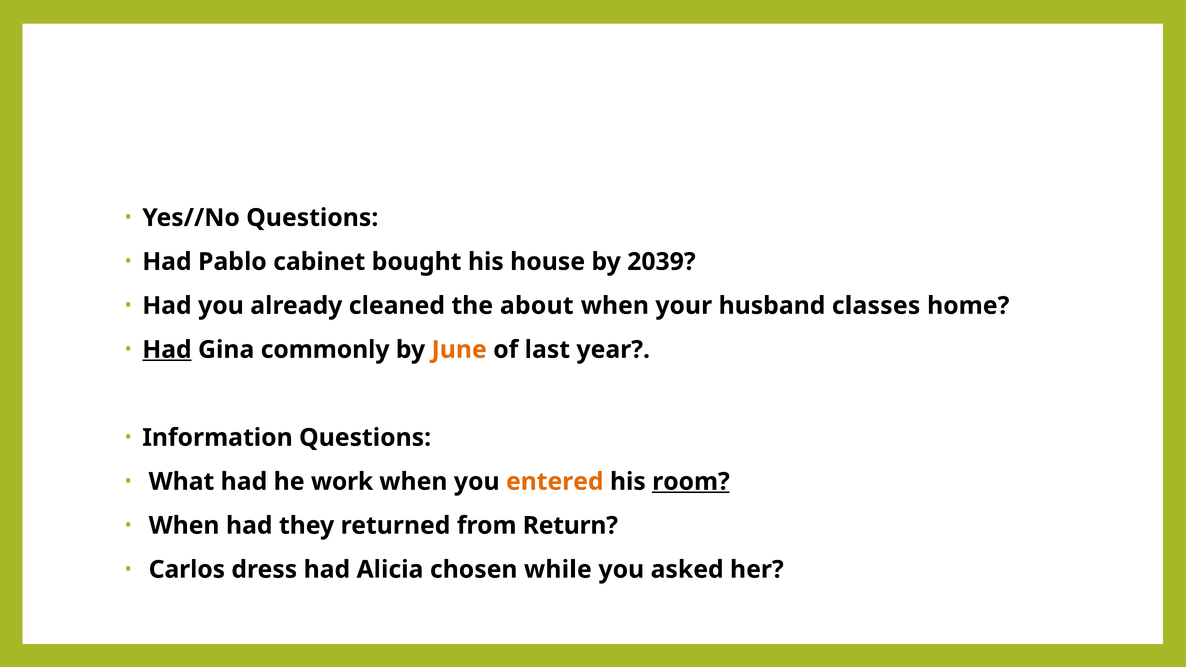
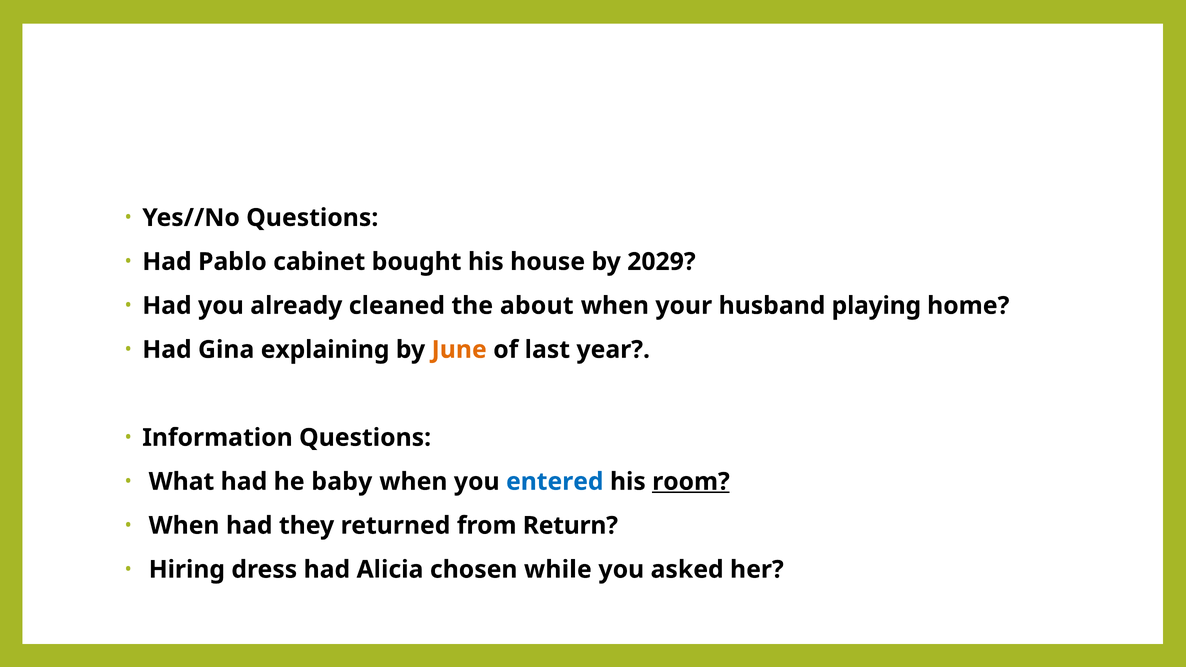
2039: 2039 -> 2029 (661, 262)
classes: classes -> playing (876, 306)
Had underline: present -> none (167, 350)
commonly: commonly -> explaining (325, 350)
work: work -> baby (342, 482)
entered colour: orange -> blue (555, 482)
Carlos: Carlos -> Hiring (187, 570)
